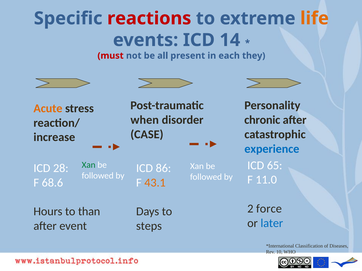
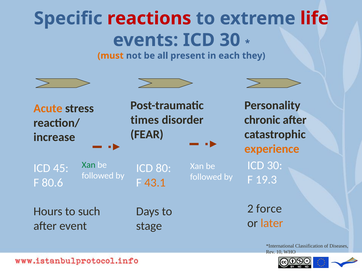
life colour: orange -> red (315, 18)
events ICD 14: 14 -> 30 (230, 40)
must colour: red -> orange (111, 56)
when: when -> times (145, 120)
CASE: CASE -> FEAR (147, 135)
experience colour: blue -> orange (272, 149)
65: 65 -> 30 (275, 166)
28: 28 -> 45 (61, 168)
86: 86 -> 80 (163, 168)
11.0: 11.0 -> 19.3 (266, 180)
68.6: 68.6 -> 80.6 (52, 183)
than: than -> such (89, 212)
later colour: blue -> orange (272, 224)
steps: steps -> stage (149, 226)
